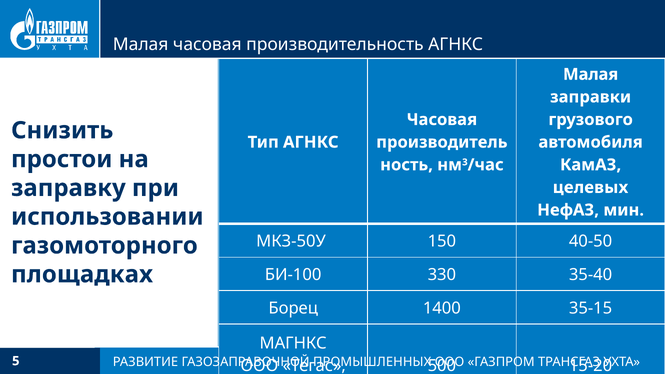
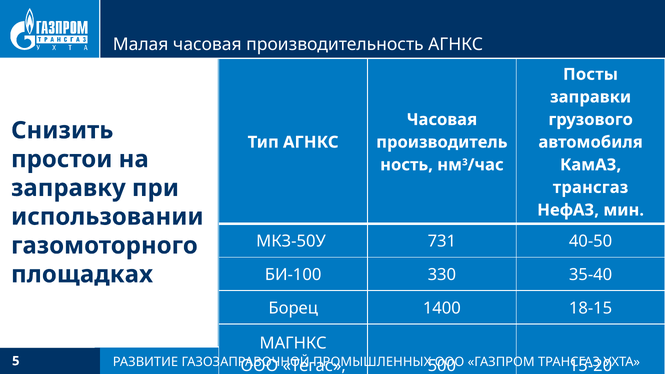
Малая: Малая -> Посты (591, 74)
целевых: целевых -> трансгаз (591, 187)
150: 150 -> 731 (442, 241)
35-15: 35-15 -> 18-15 (591, 308)
